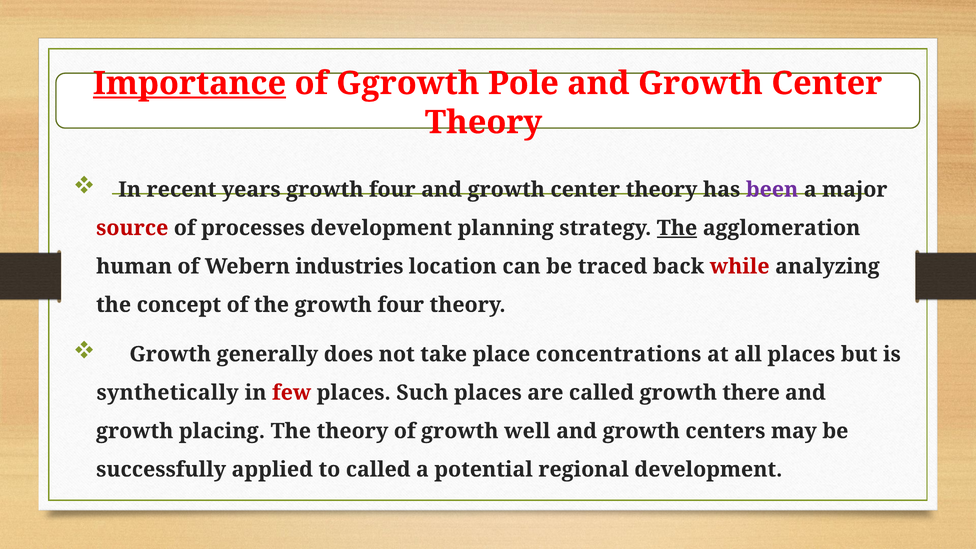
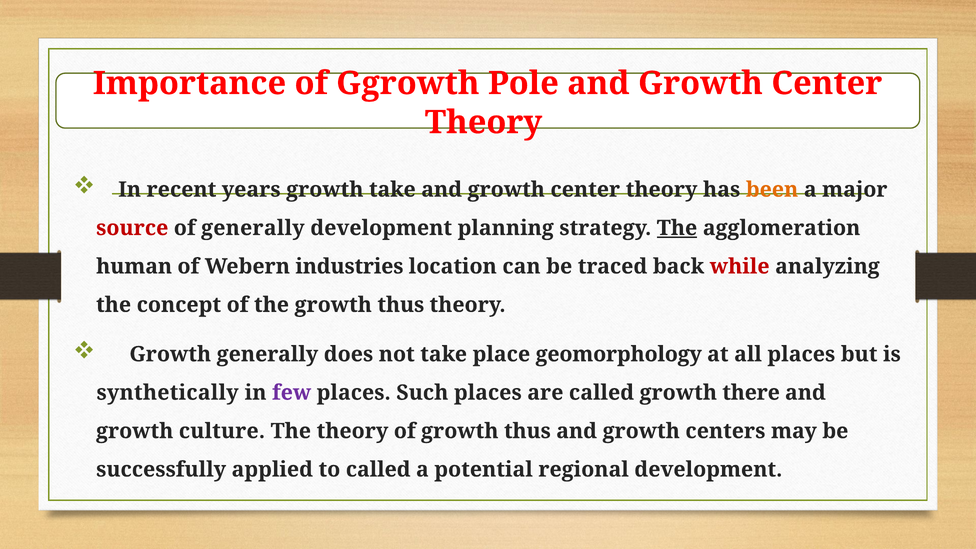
Importance underline: present -> none (189, 83)
years growth four: four -> take (392, 190)
been colour: purple -> orange (772, 190)
of processes: processes -> generally (253, 228)
the growth four: four -> thus (401, 305)
concentrations: concentrations -> geomorphology (619, 354)
few colour: red -> purple (292, 393)
placing: placing -> culture (222, 431)
of growth well: well -> thus (527, 431)
